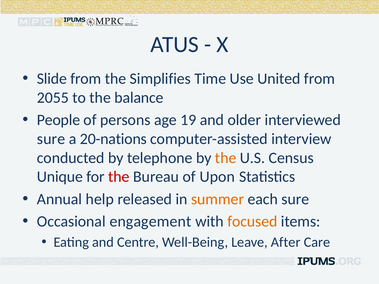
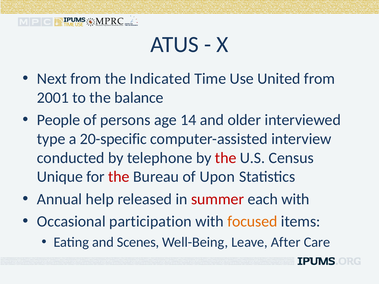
Slide: Slide -> Next (52, 79)
Simplifies: Simplifies -> Indicated (160, 79)
2055: 2055 -> 2001 (53, 98)
19: 19 -> 14 (188, 120)
sure: sure -> type (51, 139)
20-nations: 20-nations -> 20-specific (113, 139)
the colour: orange -> red (226, 158)
summer colour: orange -> red (218, 199)
each sure: sure -> with (295, 199)
engagement: engagement -> participation (150, 222)
Centre: Centre -> Scenes (138, 242)
